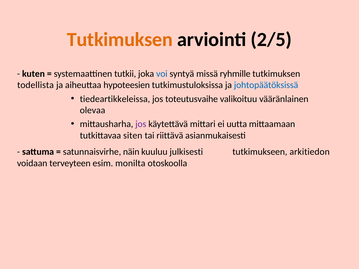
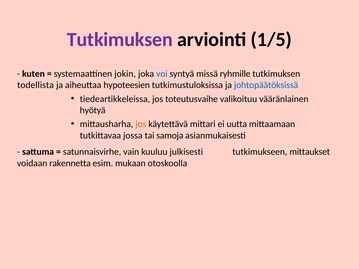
Tutkimuksen colour: orange -> purple (120, 40)
2/5: 2/5 -> 1/5 (271, 40)
tutkii: tutkii -> jokin (125, 74)
olevaa: olevaa -> hyötyä (93, 110)
jos colour: purple -> orange (141, 124)
siten: siten -> jossa (133, 136)
riittävä: riittävä -> samoja (170, 136)
näin: näin -> vain (131, 152)
arkitiedon: arkitiedon -> mittaukset (310, 152)
terveyteen: terveyteen -> rakennetta (70, 163)
monilta: monilta -> mukaan (130, 163)
